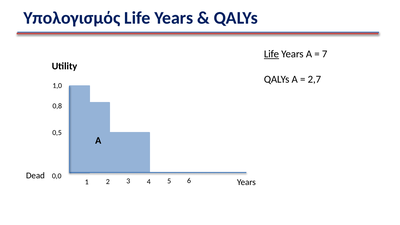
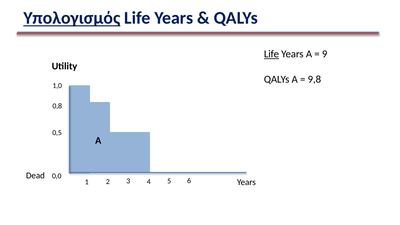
Υπολογισμός underline: none -> present (72, 18)
7: 7 -> 9 (325, 54)
2,7: 2,7 -> 9,8 (314, 79)
